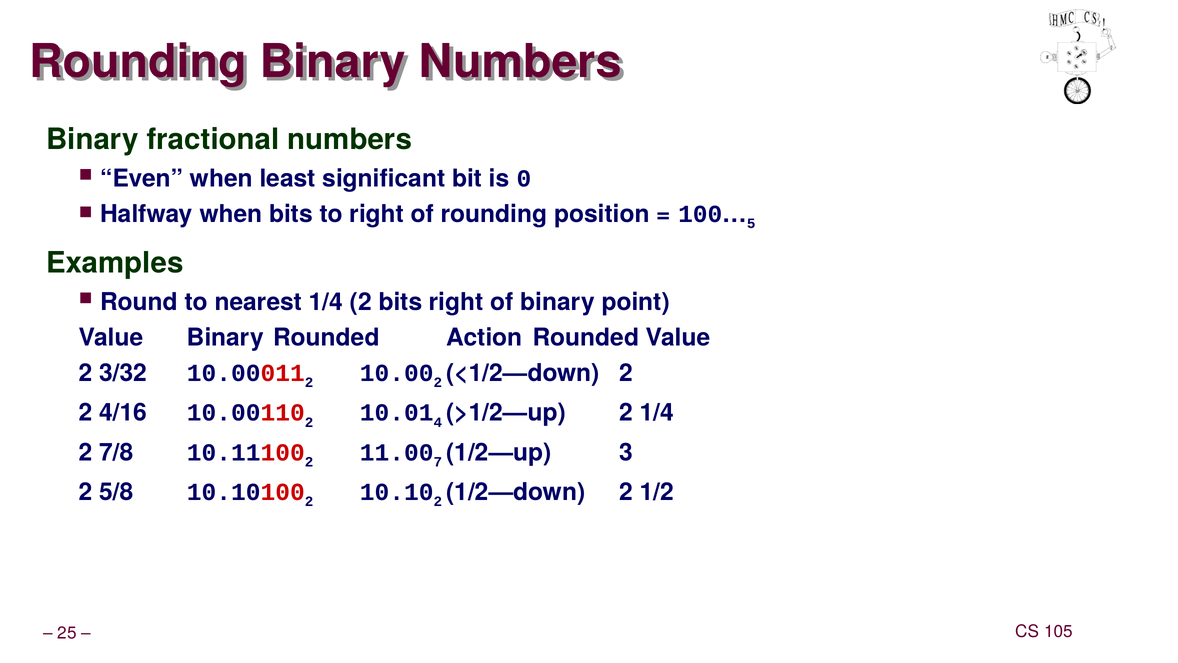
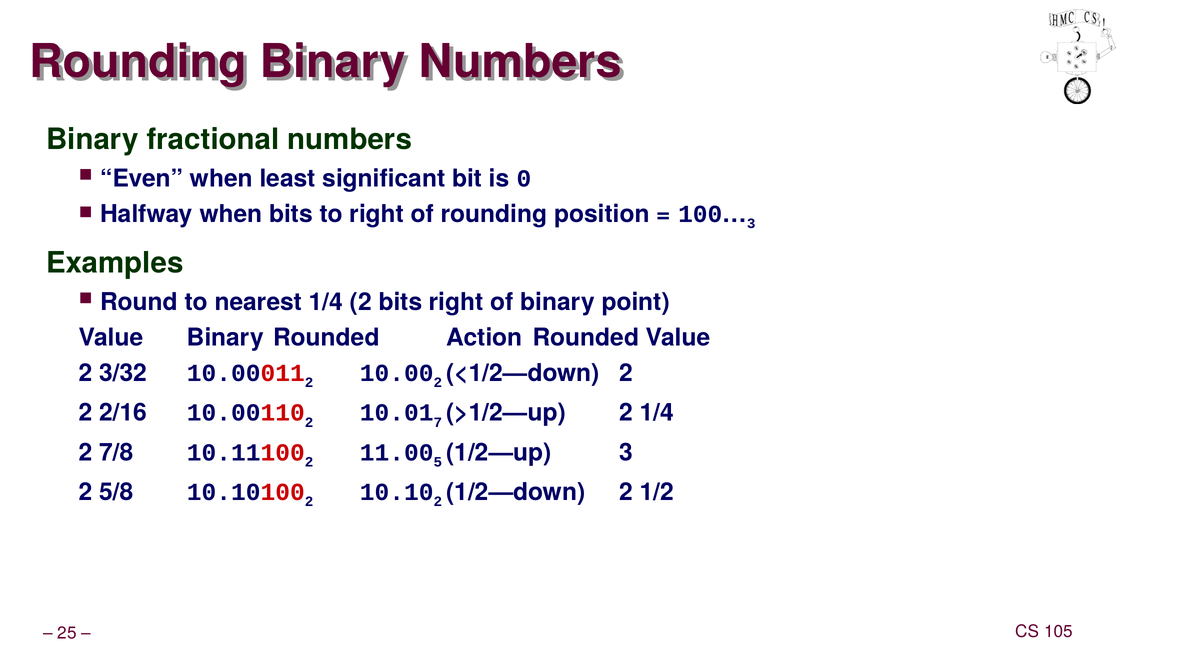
5: 5 -> 3 (751, 224)
4/16: 4/16 -> 2/16 (123, 413)
4: 4 -> 7 (438, 422)
7: 7 -> 5 (438, 462)
